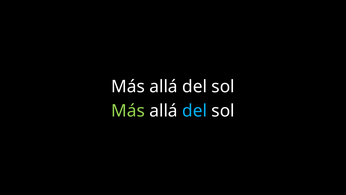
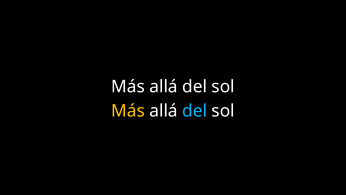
Más colour: light green -> yellow (128, 111)
